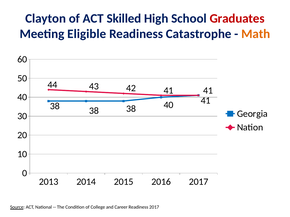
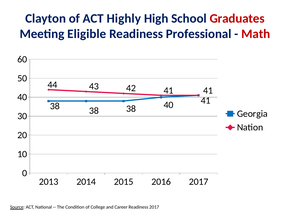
Skilled: Skilled -> Highly (124, 19)
Catastrophe: Catastrophe -> Professional (199, 34)
Math colour: orange -> red (256, 34)
